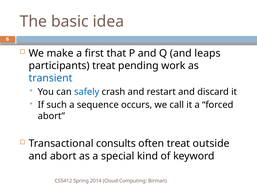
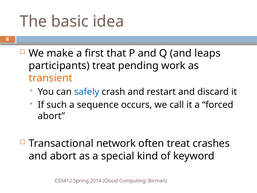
transient colour: blue -> orange (51, 78)
consults: consults -> network (116, 143)
outside: outside -> crashes (211, 143)
